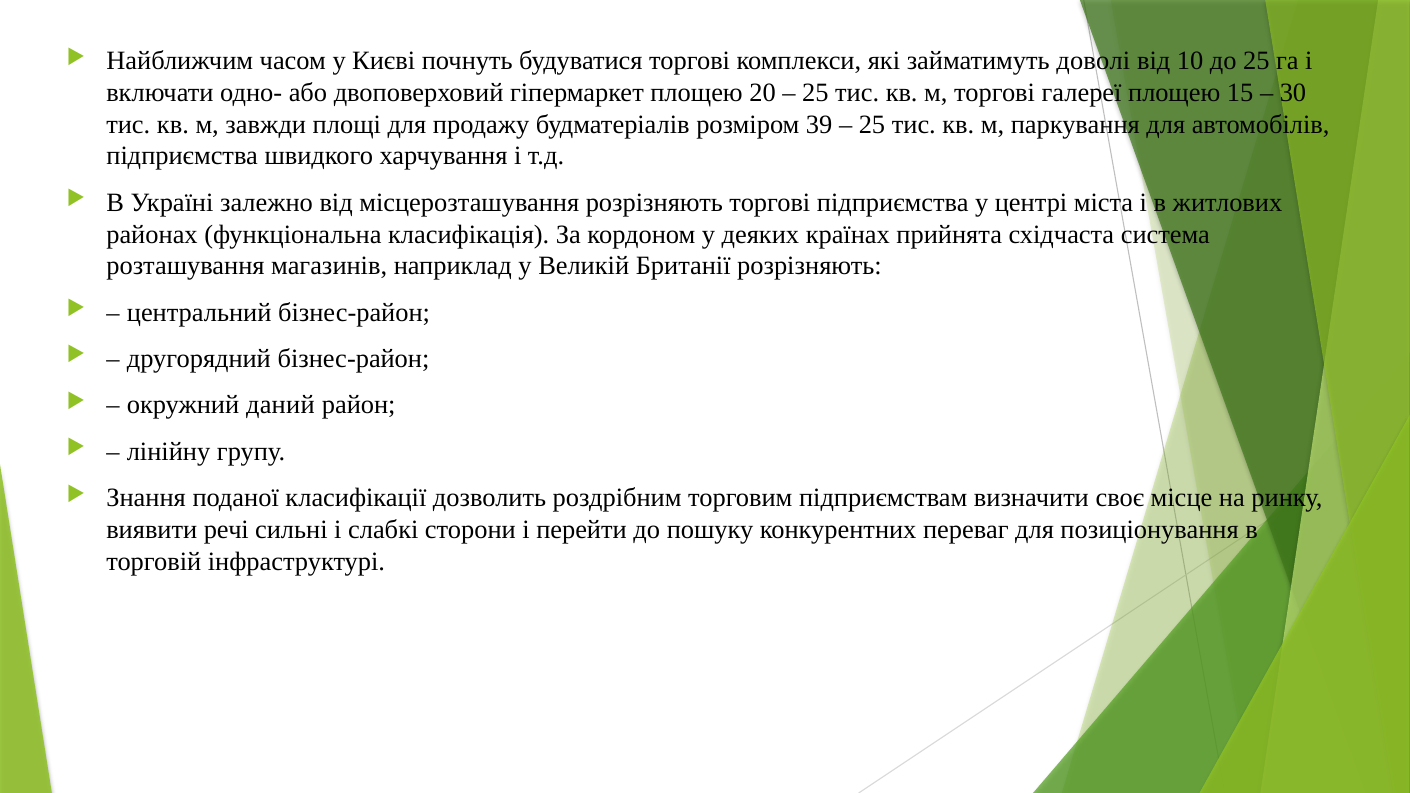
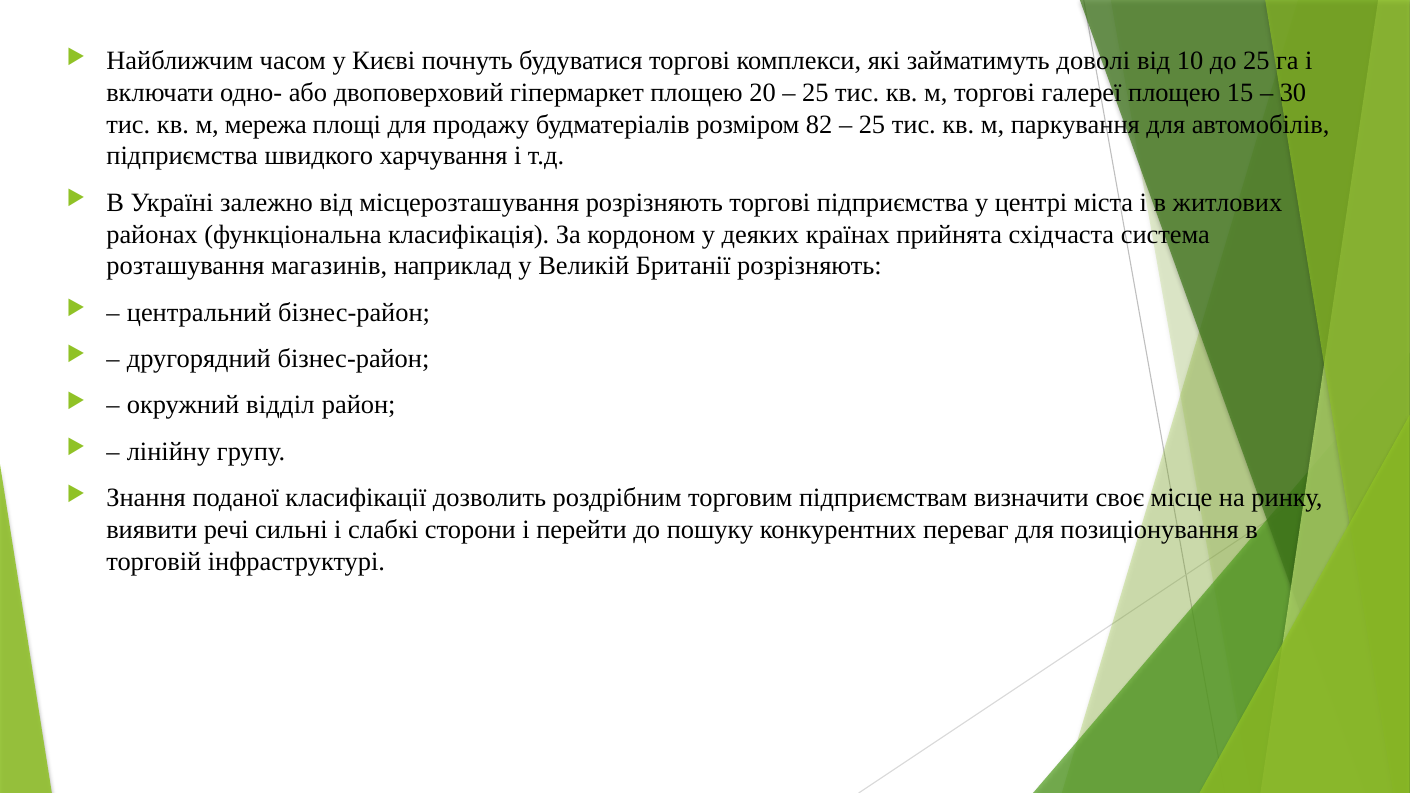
завжди: завжди -> мережа (266, 124)
39: 39 -> 82 (819, 124)
даний: даний -> відділ (280, 405)
